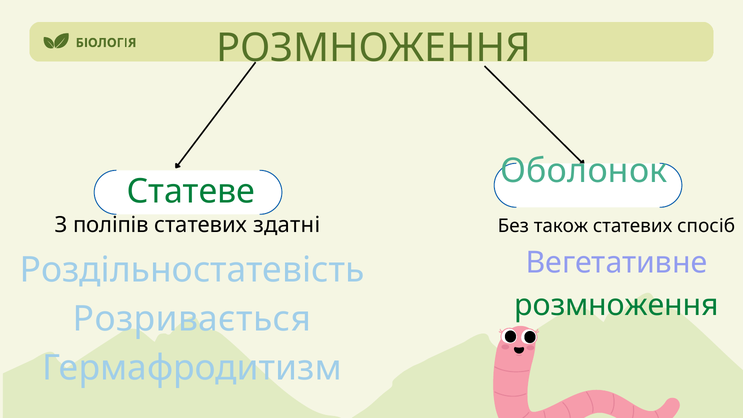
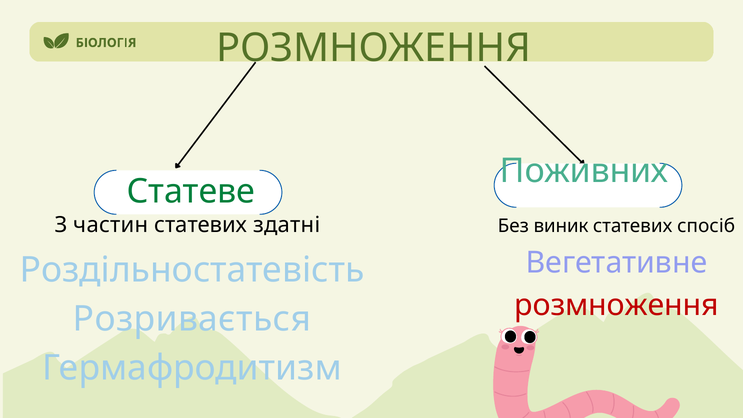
Оболонок: Оболонок -> Поживних (584, 171)
поліпів: поліпів -> частин (111, 225)
також: також -> виник (561, 226)
розмноження colour: green -> red (617, 305)
